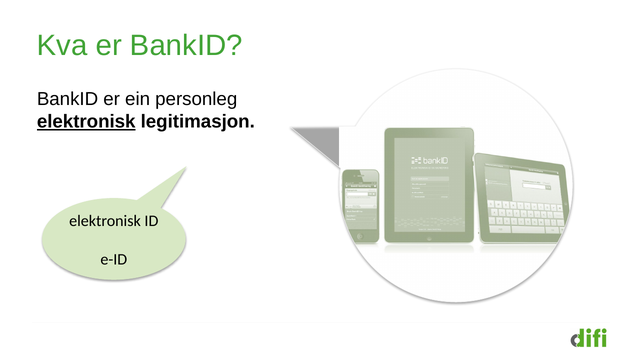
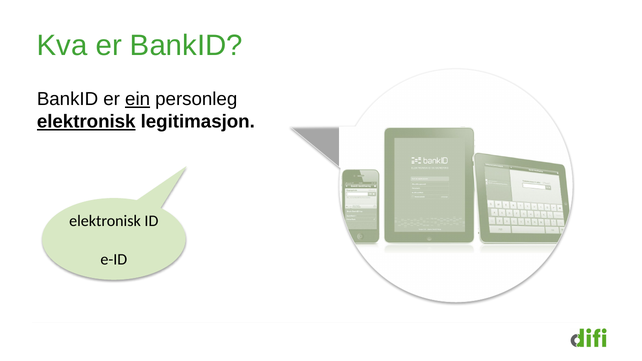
ein underline: none -> present (138, 99)
